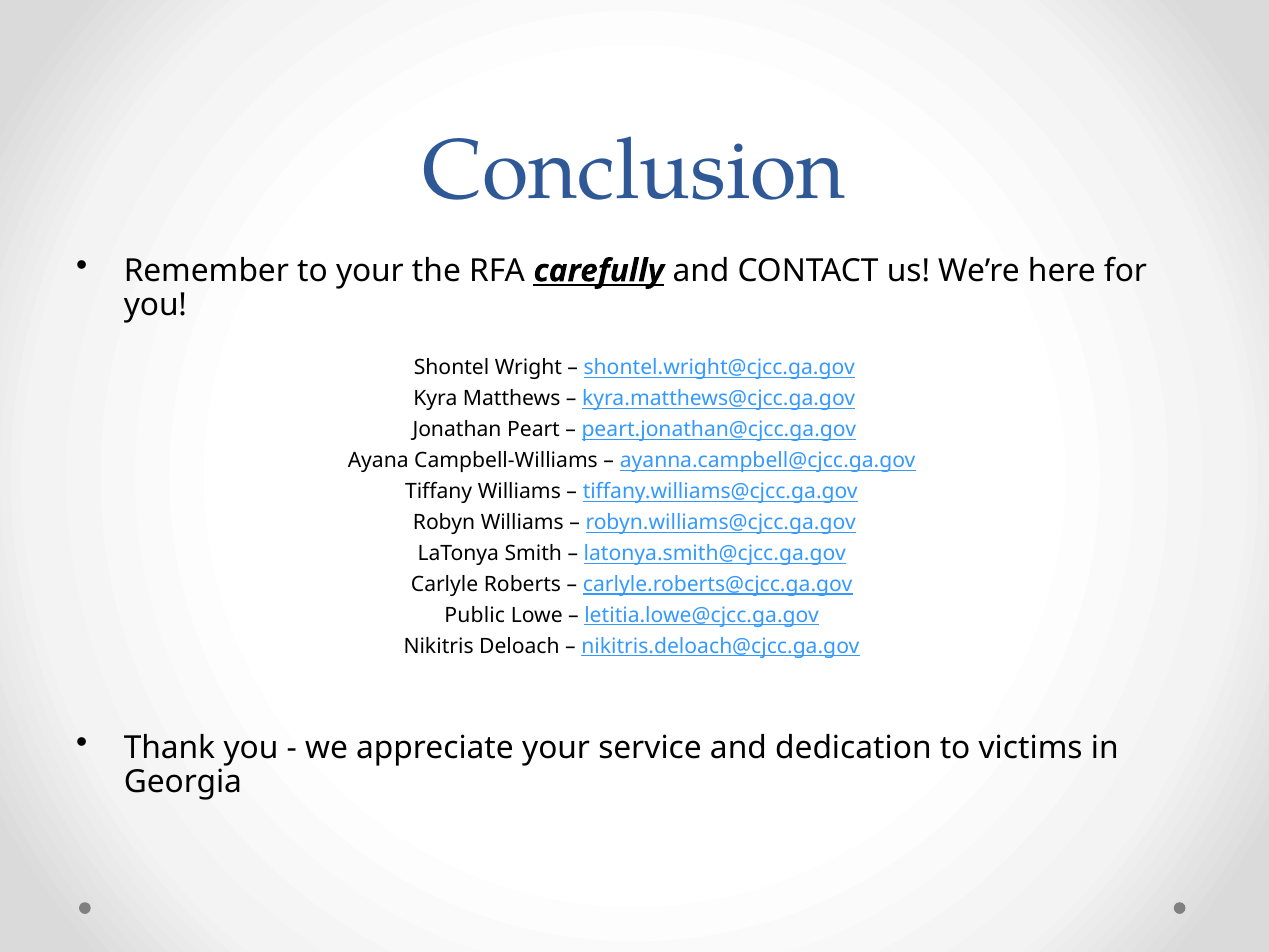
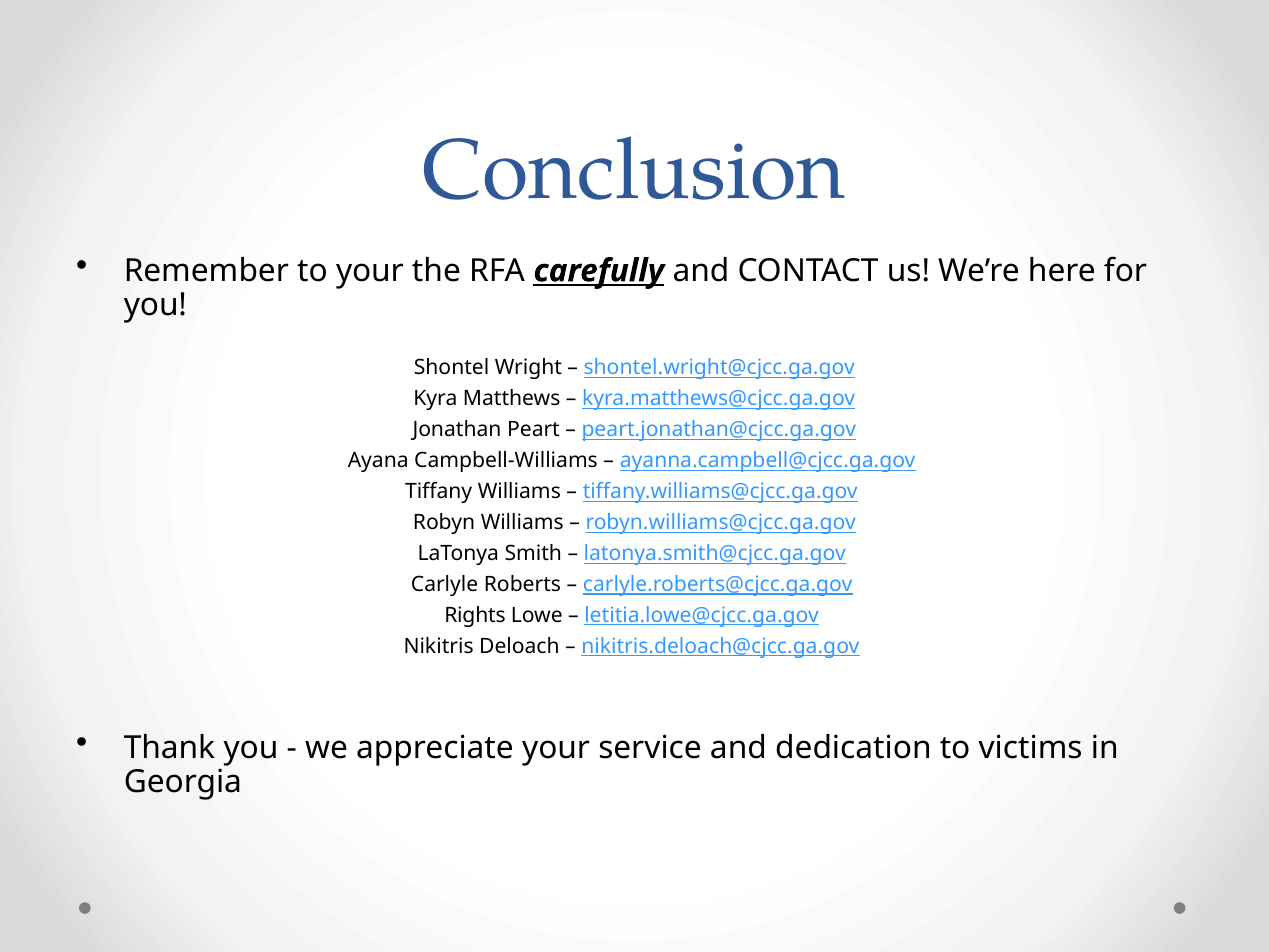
Public: Public -> Rights (475, 615)
